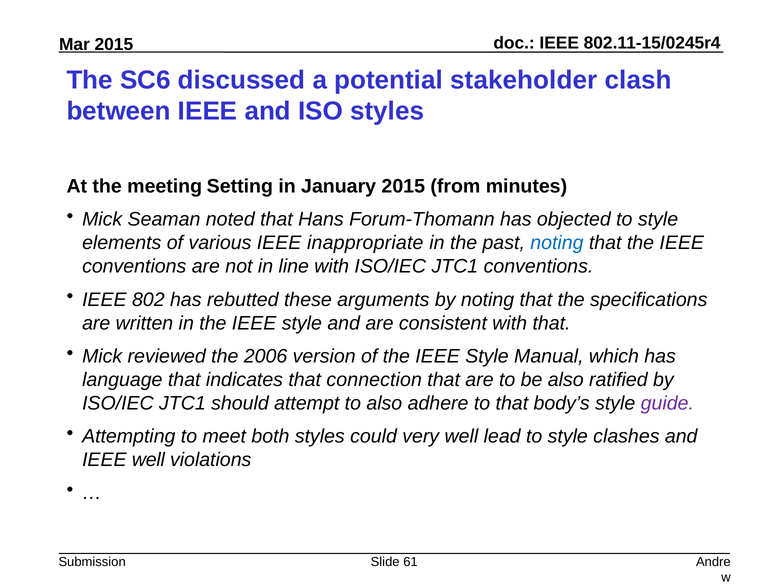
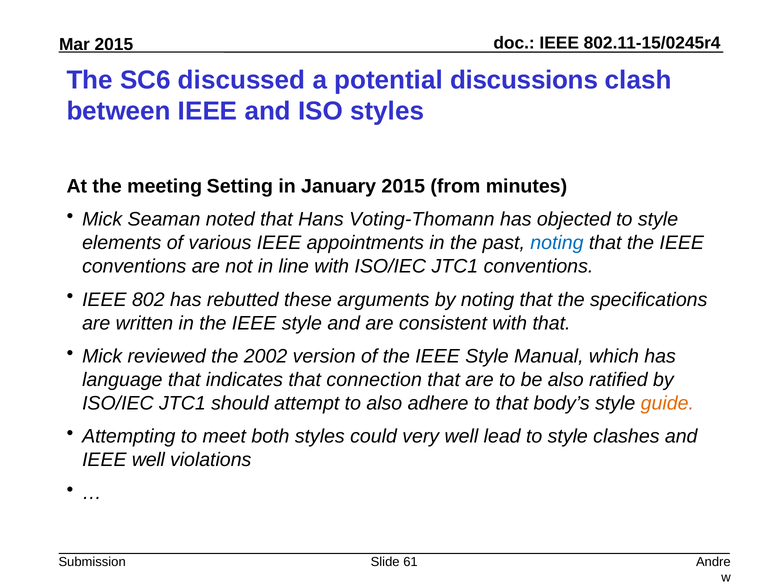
stakeholder: stakeholder -> discussions (524, 80)
Forum-Thomann: Forum-Thomann -> Voting-Thomann (422, 220)
inappropriate: inappropriate -> appointments (365, 243)
2006: 2006 -> 2002 (266, 357)
guide colour: purple -> orange (667, 404)
